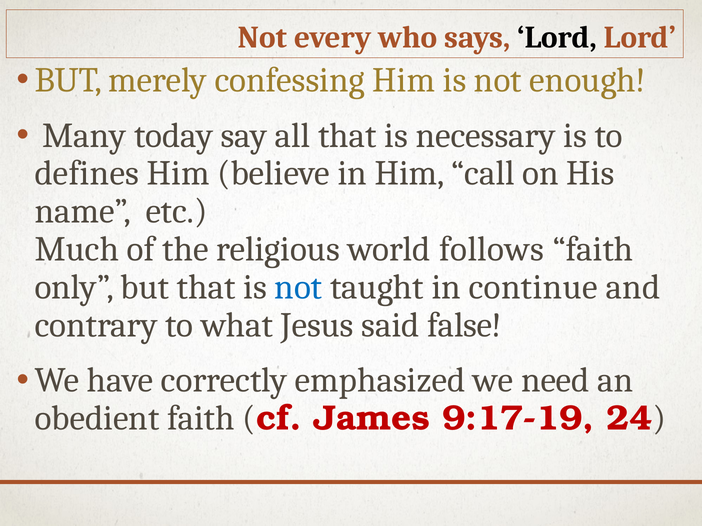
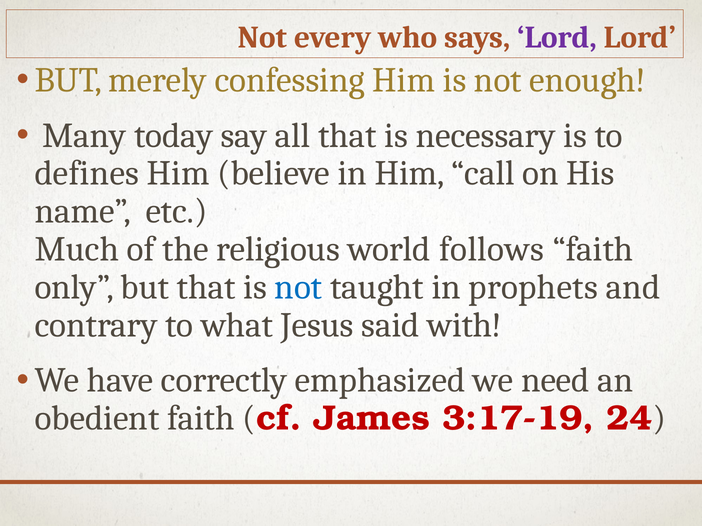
Lord colour: black -> purple (557, 37)
continue: continue -> prophets (533, 287)
false: false -> with (465, 325)
9:17-19: 9:17-19 -> 3:17-19 (518, 419)
